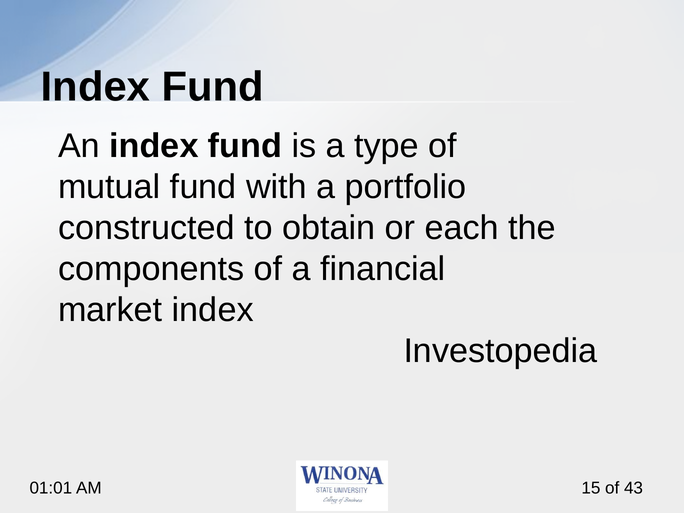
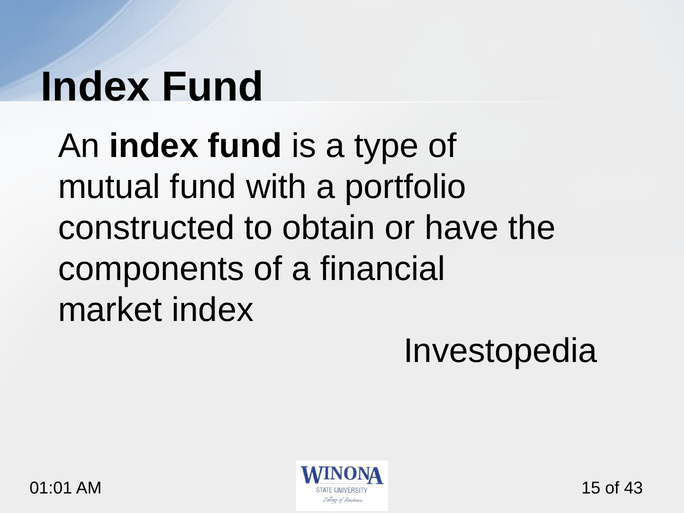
each: each -> have (462, 228)
